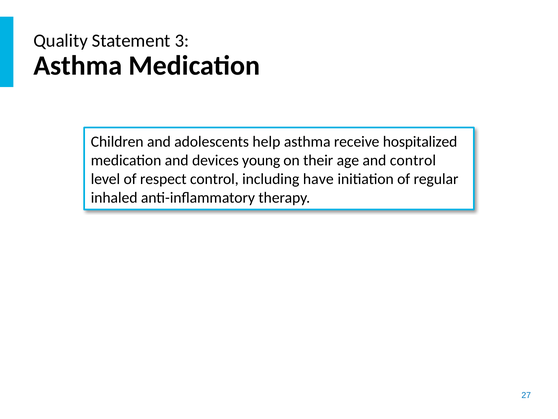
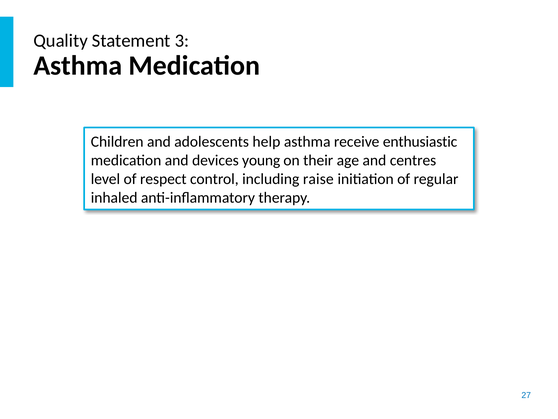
hospitalized: hospitalized -> enthusiastic (420, 142)
and control: control -> centres (413, 160)
have: have -> raise (318, 179)
